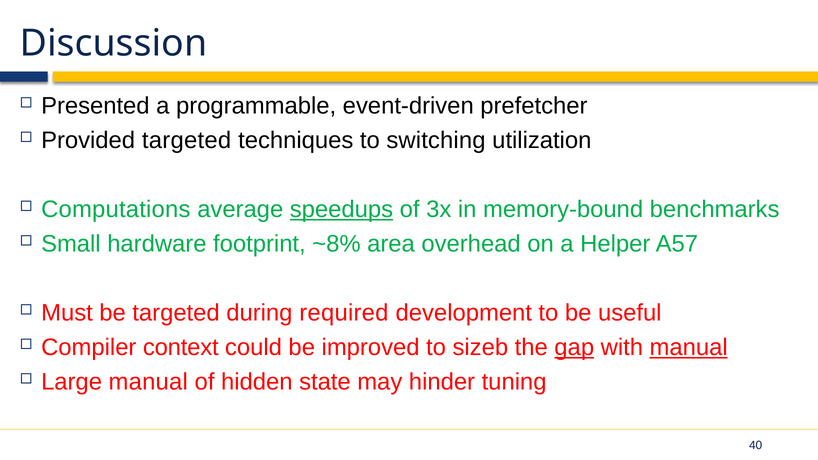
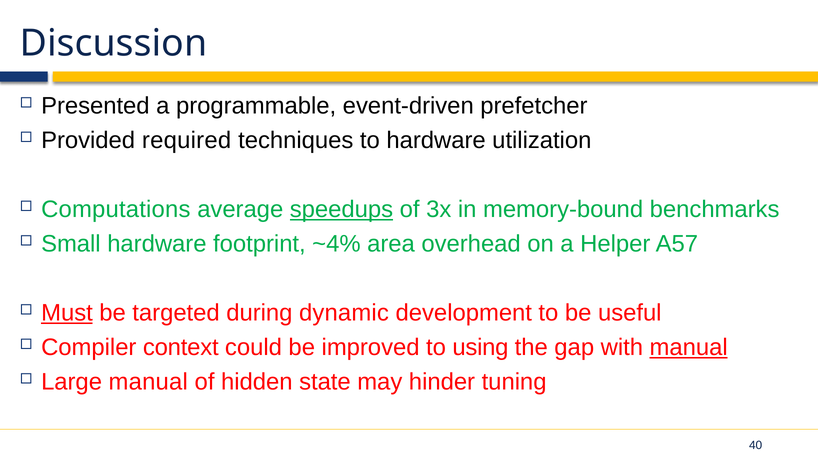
Provided targeted: targeted -> required (187, 140)
to switching: switching -> hardware (436, 140)
~8%: ~8% -> ~4% (336, 244)
Must underline: none -> present (67, 313)
required: required -> dynamic (344, 313)
sizeb: sizeb -> using (480, 348)
gap underline: present -> none (574, 348)
